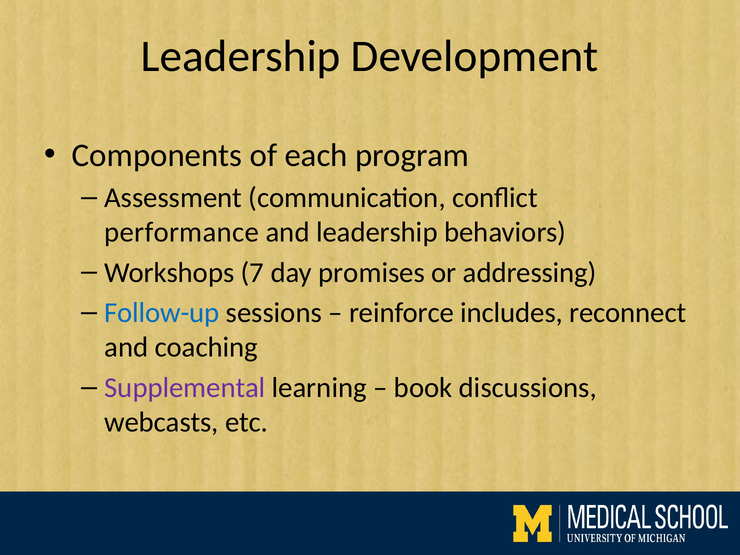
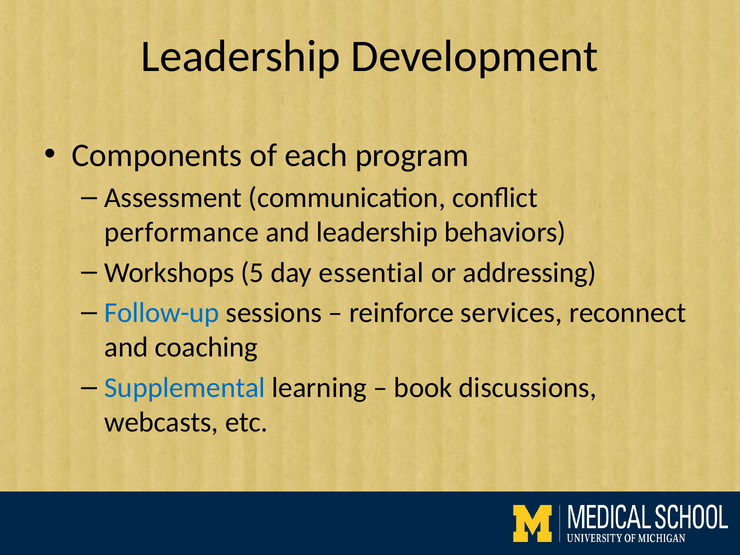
7: 7 -> 5 (252, 273)
promises: promises -> essential (371, 273)
includes: includes -> services (512, 313)
Supplemental colour: purple -> blue (185, 388)
